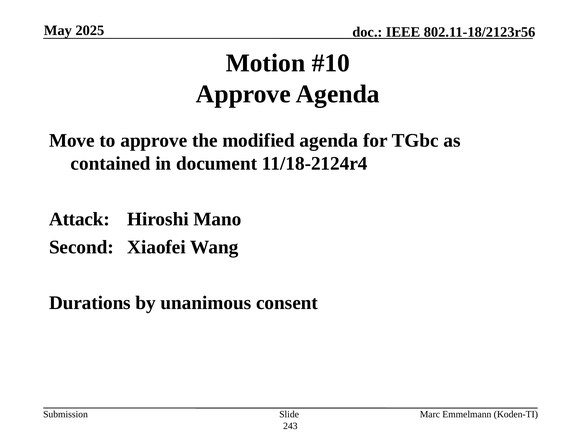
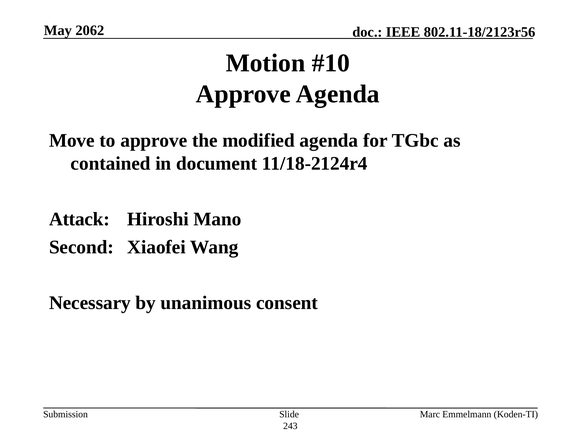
2025: 2025 -> 2062 (90, 31)
Durations: Durations -> Necessary (90, 303)
